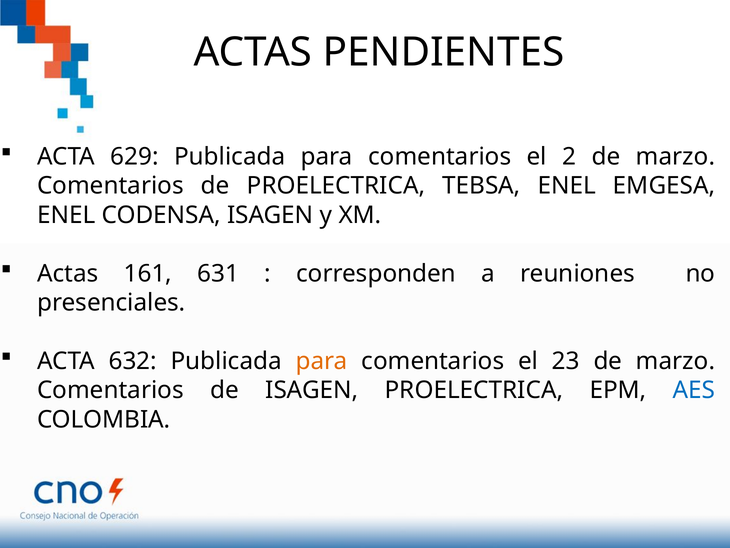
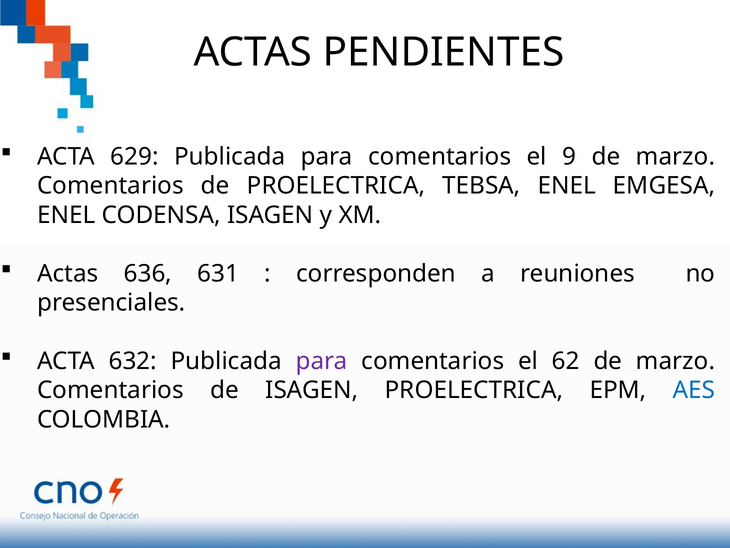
2: 2 -> 9 (569, 156)
161: 161 -> 636 (148, 273)
para colour: orange -> purple (322, 361)
23: 23 -> 62 (566, 361)
